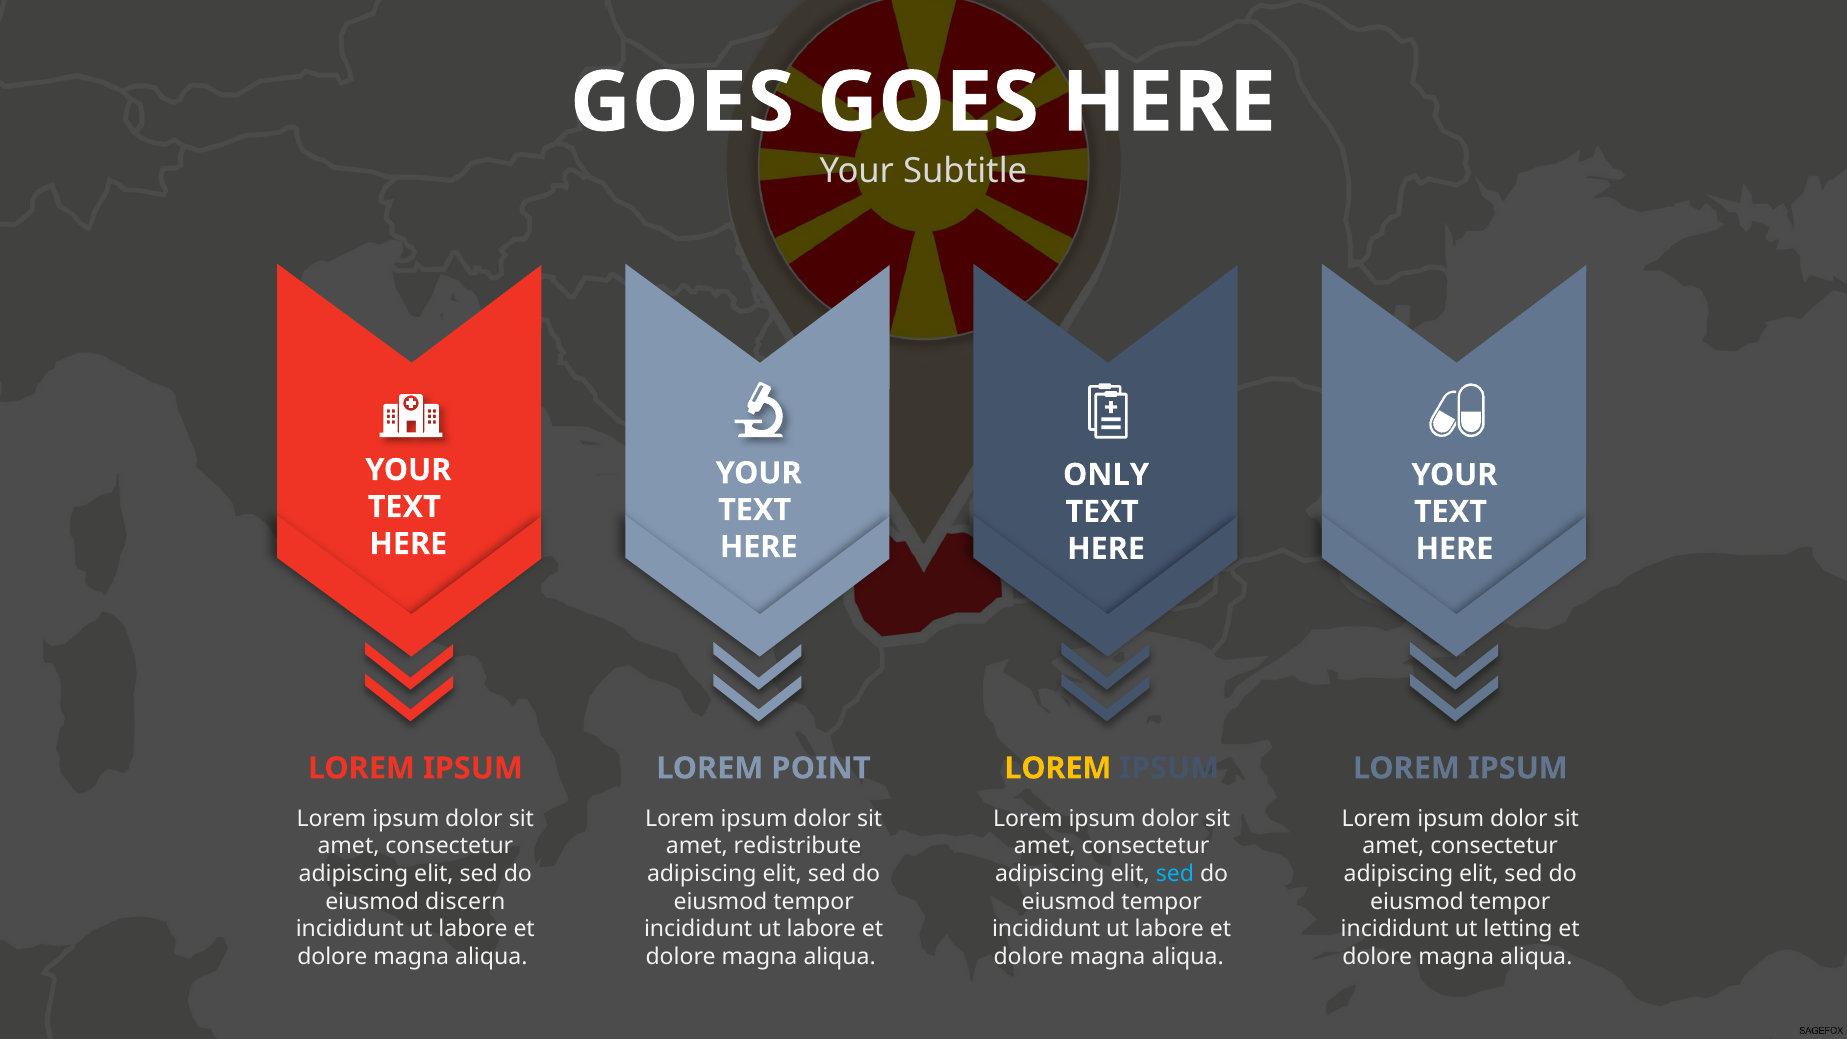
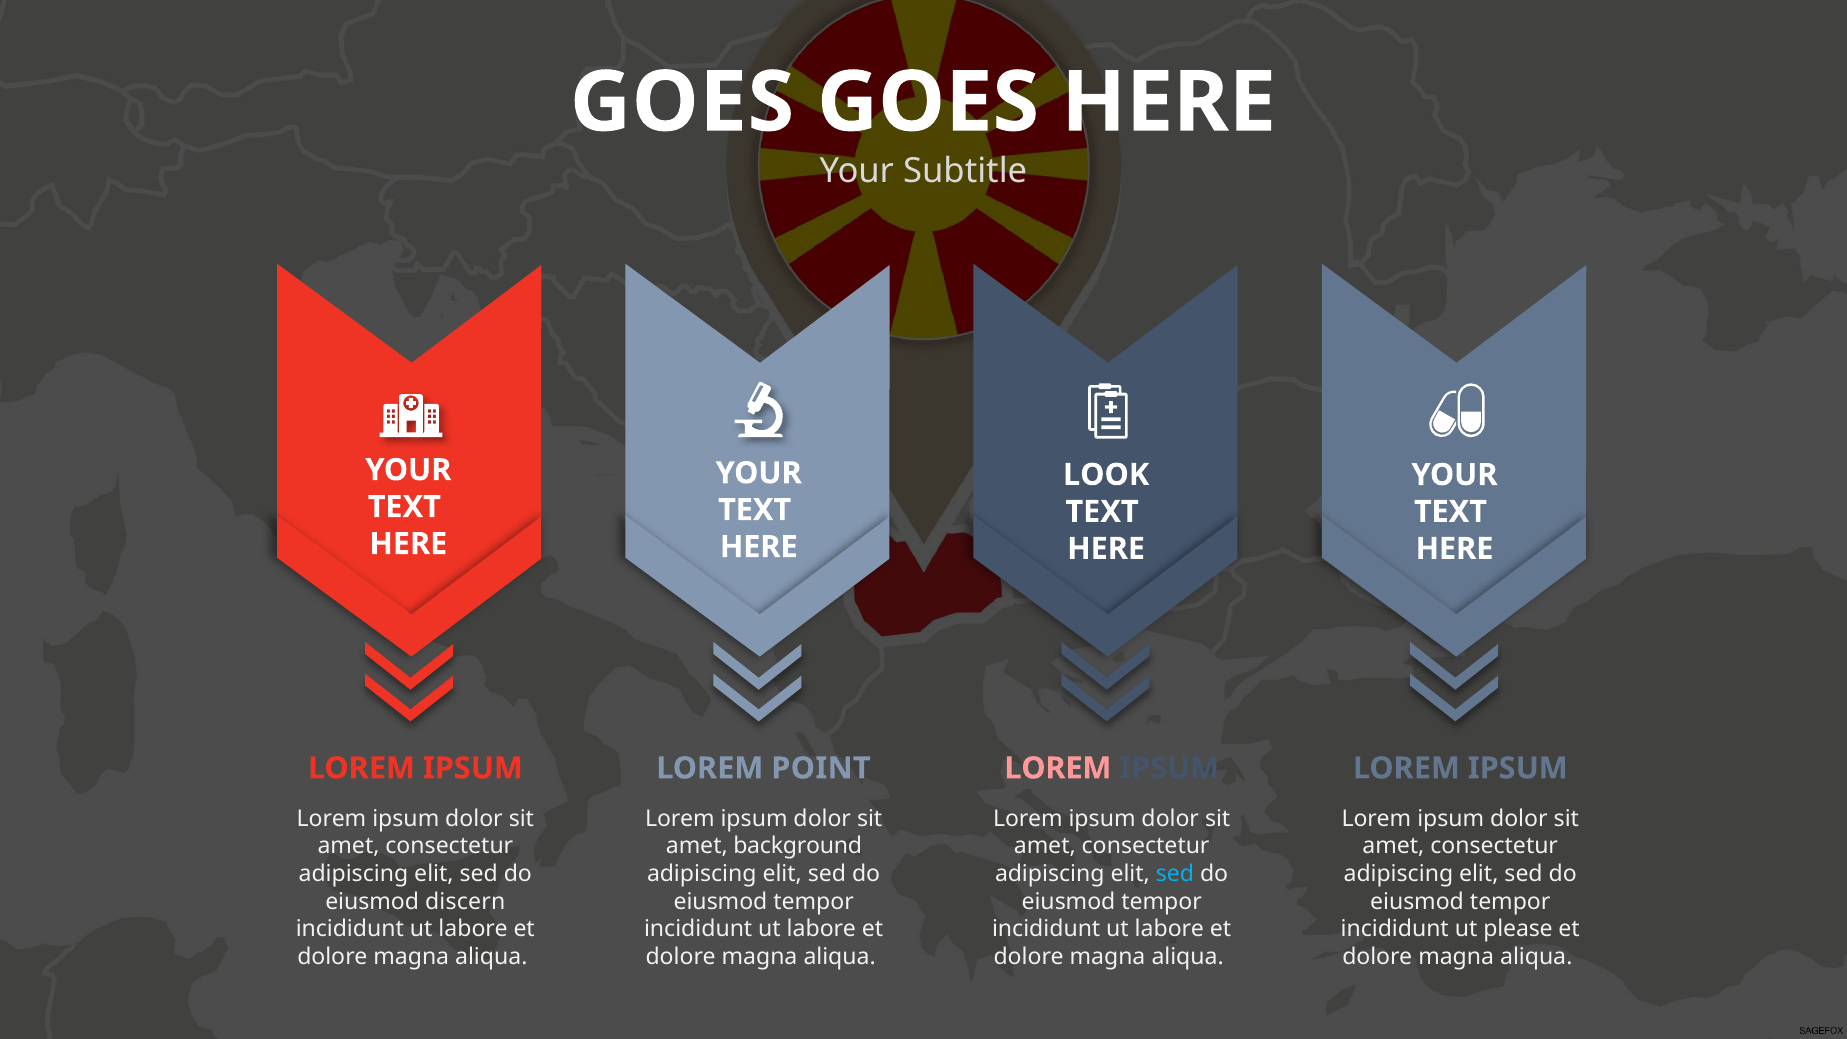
ONLY: ONLY -> LOOK (1106, 475)
LOREM colour: yellow -> pink (1058, 768)
redistribute: redistribute -> background (798, 846)
letting: letting -> please (1518, 929)
